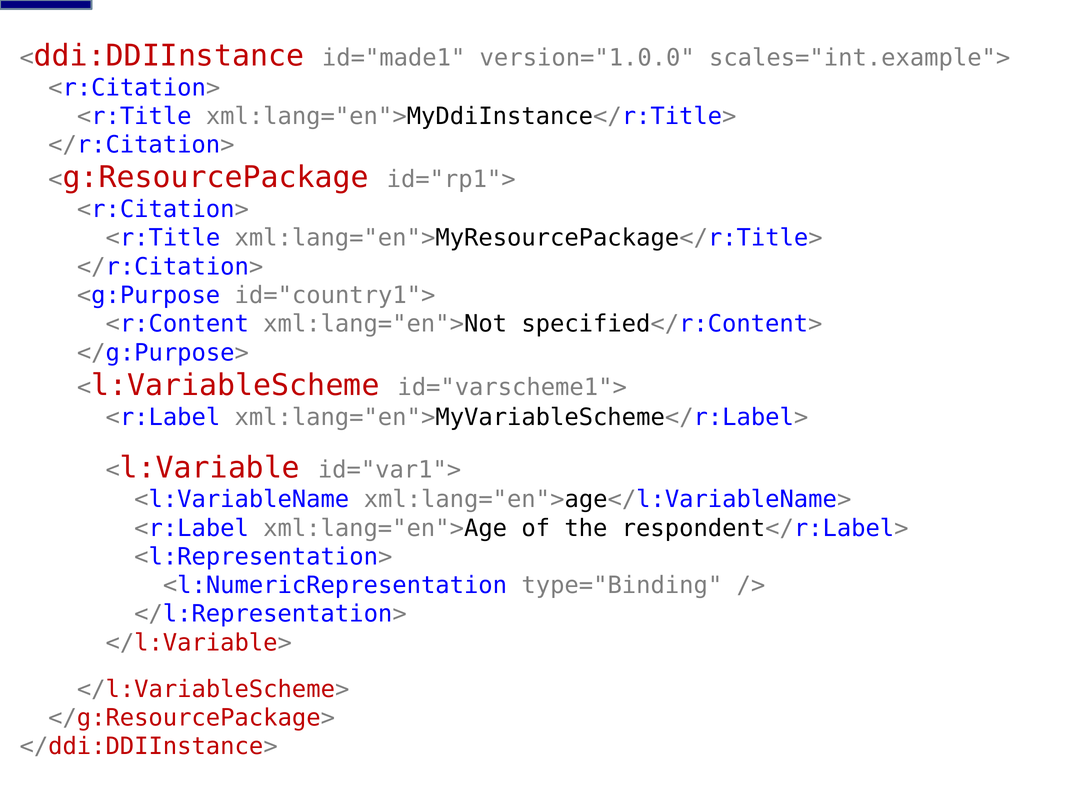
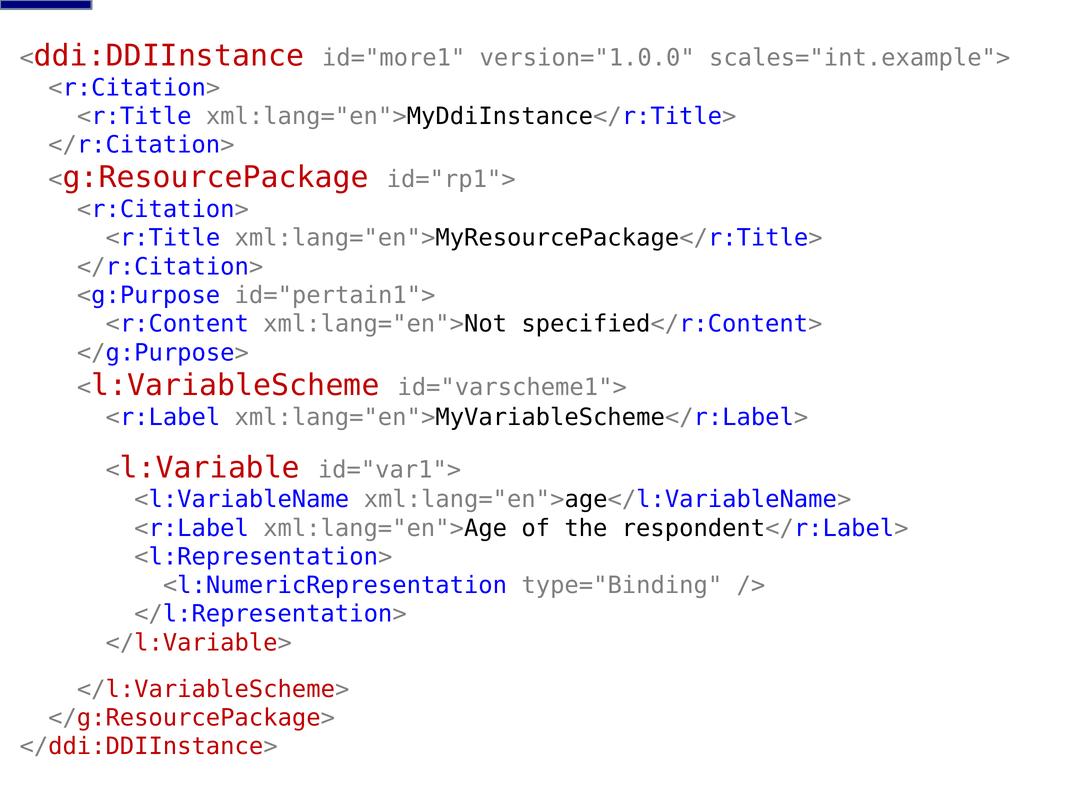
id="made1: id="made1 -> id="more1 (394, 58)
id="country1">: id="country1"> -> id="pertain1"> (335, 295)
